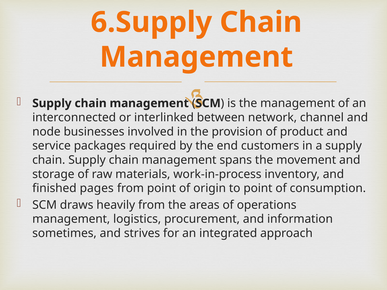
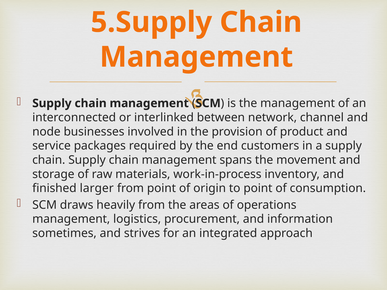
6.Supply: 6.Supply -> 5.Supply (151, 22)
pages: pages -> larger (97, 188)
